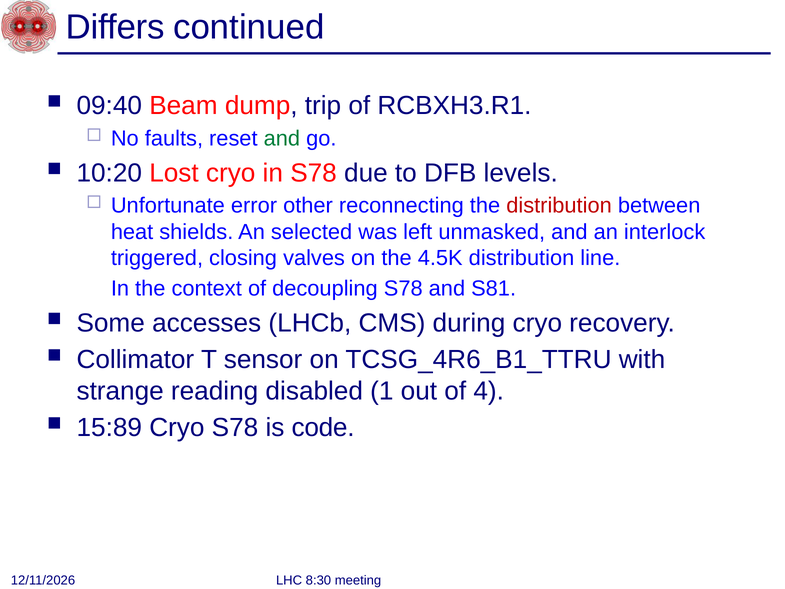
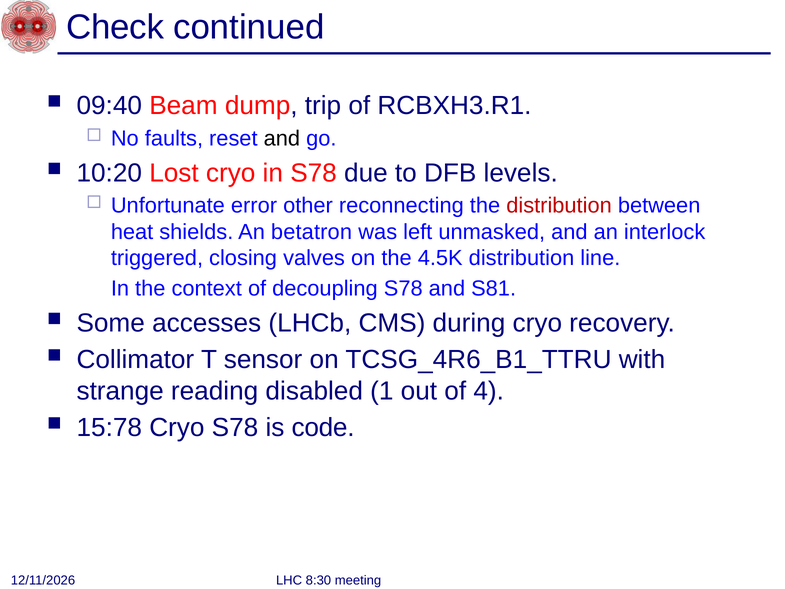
Differs: Differs -> Check (115, 27)
and colour: green -> black (282, 138)
selected: selected -> betatron (312, 232)
15:89: 15:89 -> 15:78 (109, 428)
